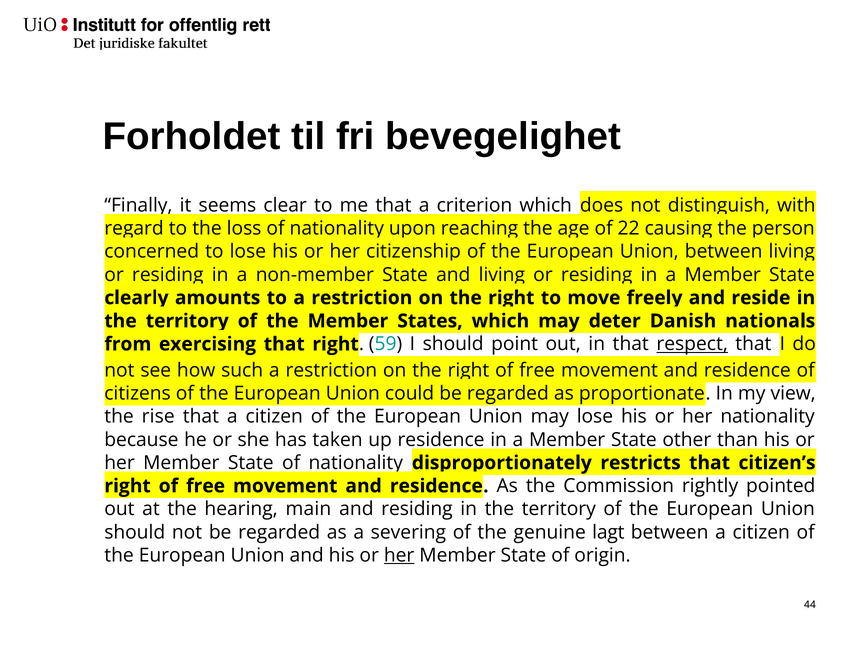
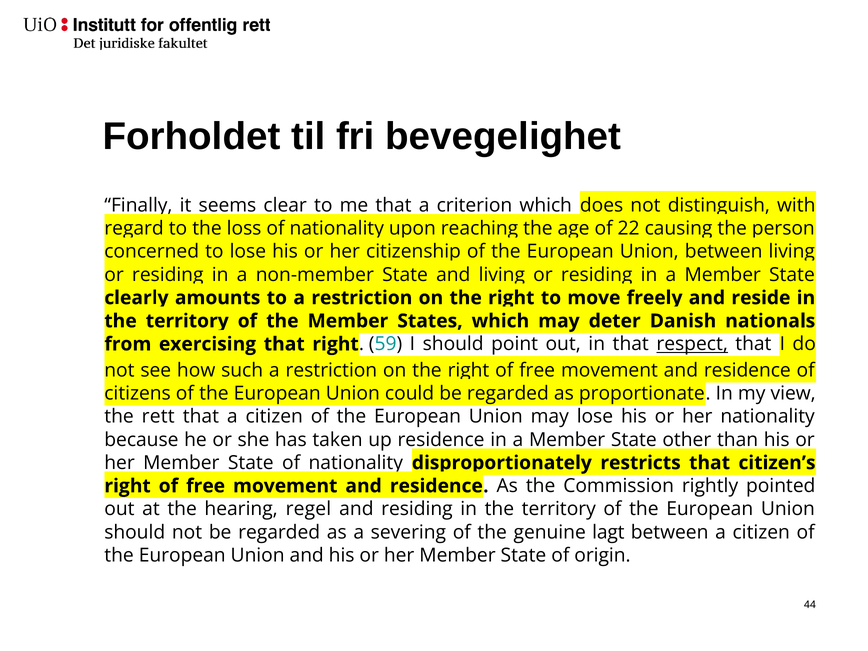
rise: rise -> rett (158, 417)
main: main -> regel (308, 509)
her underline: present -> none (399, 555)
